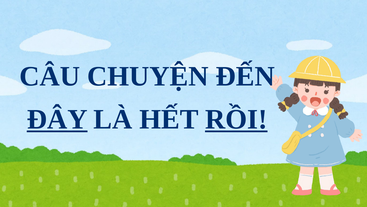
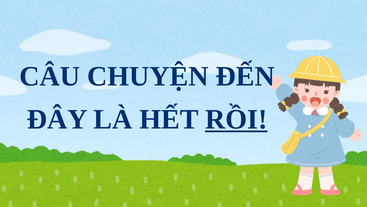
ĐÂY underline: present -> none (57, 119)
